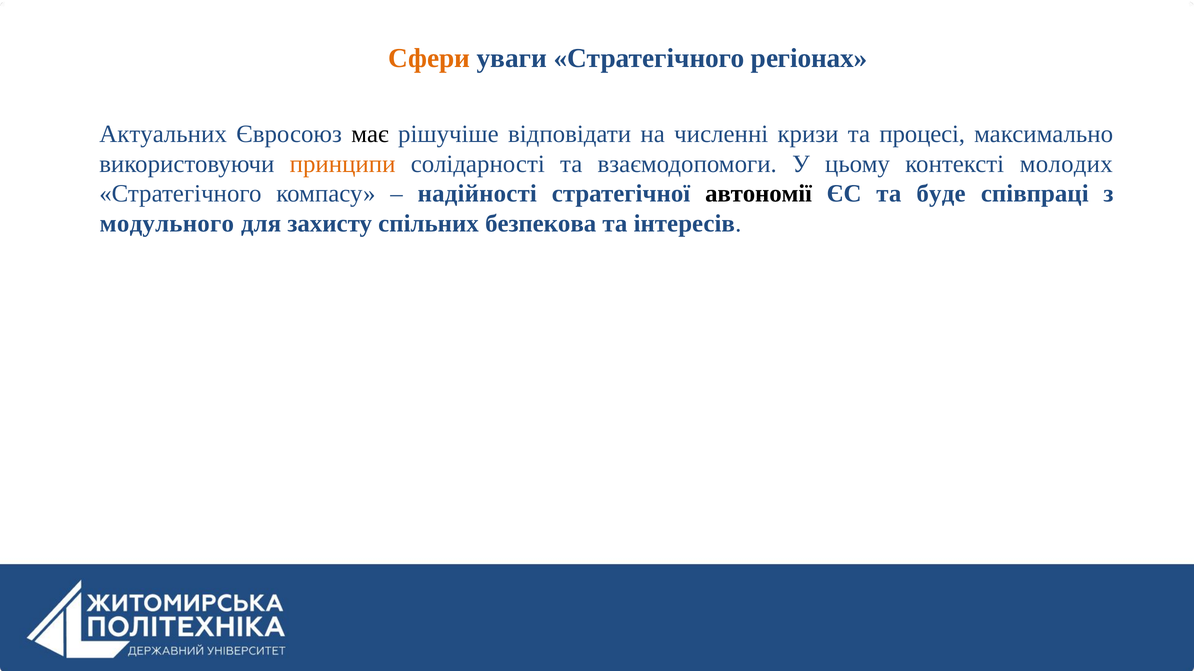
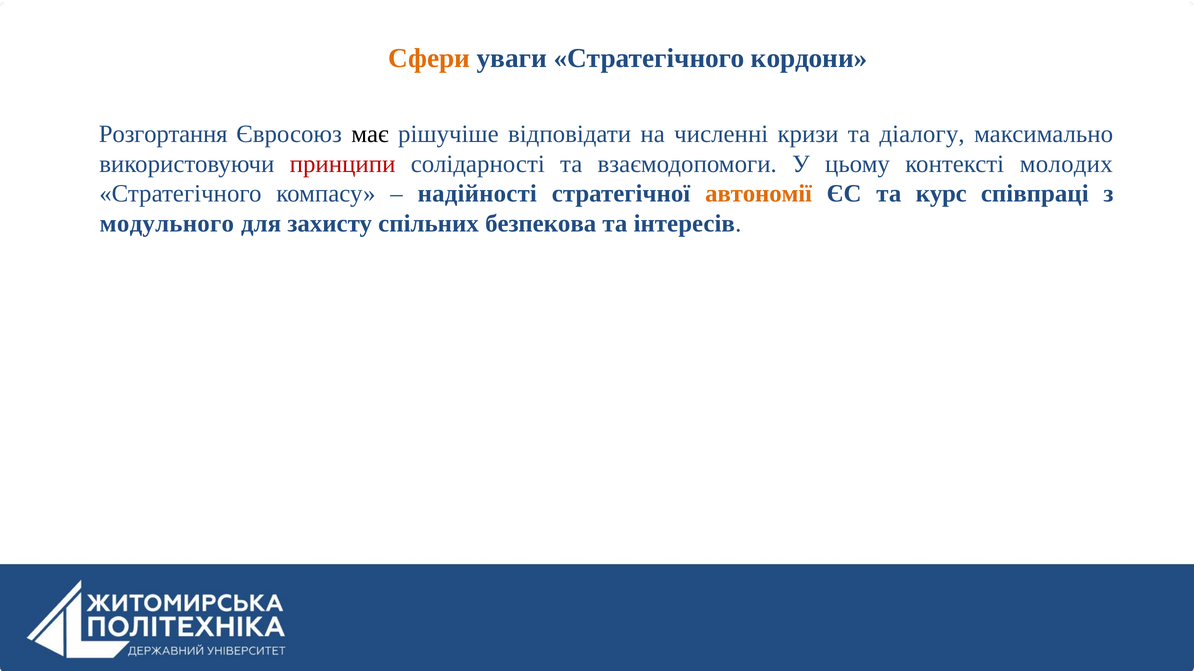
регіонах: регіонах -> кордони (809, 58)
Актуальних: Актуальних -> Розгортання (163, 134)
процесі: процесі -> діалогу (922, 134)
принципи colour: orange -> red (343, 164)
автономії colour: black -> orange (759, 194)
буде: буде -> курс (941, 194)
